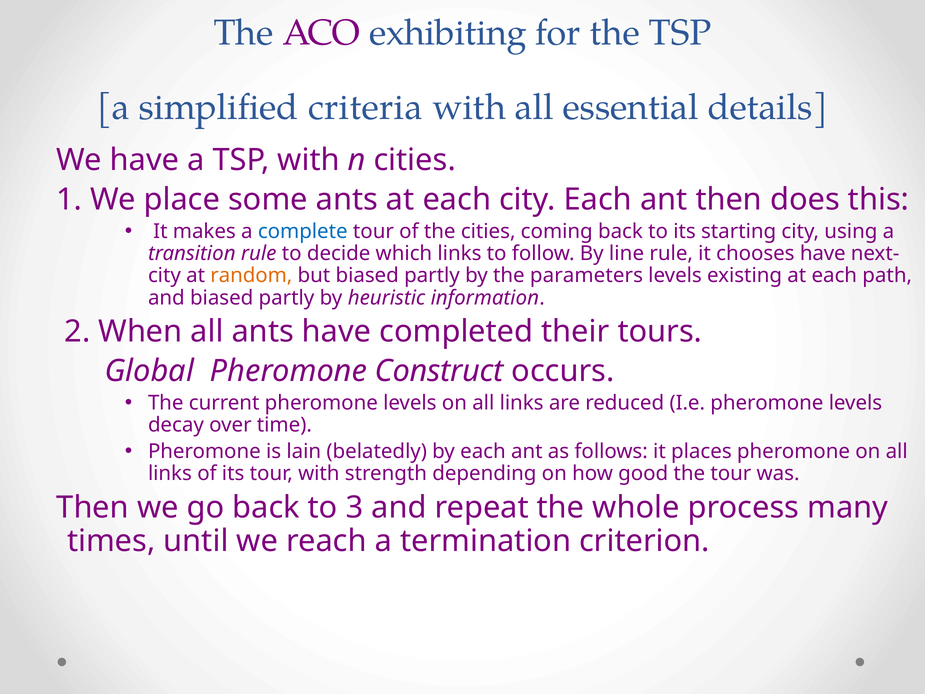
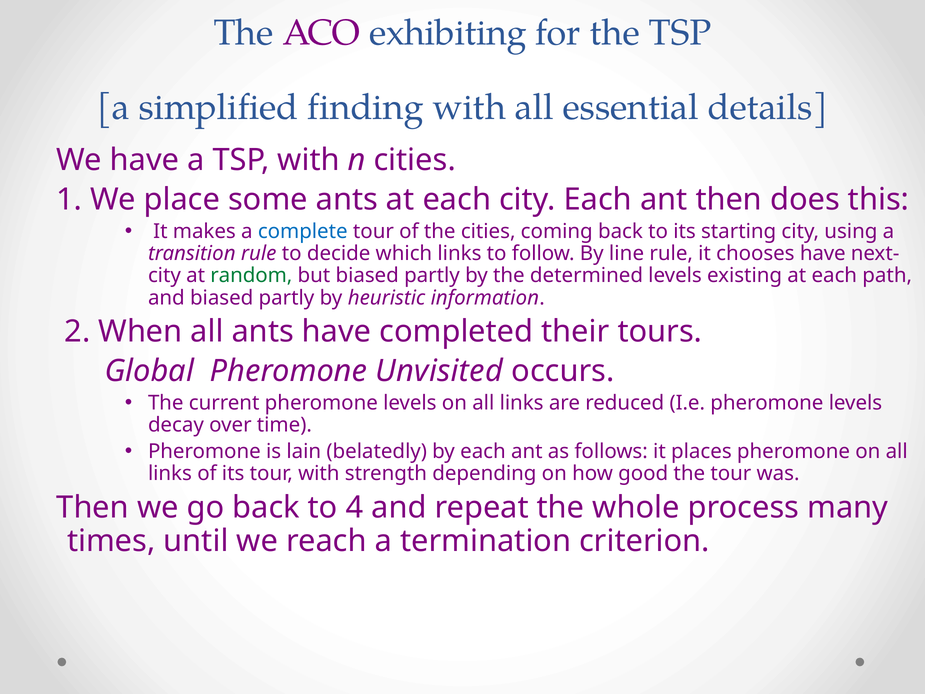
criteria: criteria -> finding (366, 107)
random colour: orange -> green (251, 276)
parameters: parameters -> determined (587, 276)
Construct: Construct -> Unvisited (439, 371)
3: 3 -> 4 (354, 507)
